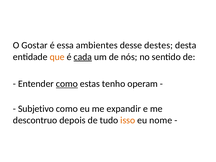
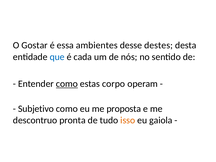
que colour: orange -> blue (57, 57)
cada underline: present -> none (83, 57)
tenho: tenho -> corpo (114, 84)
expandir: expandir -> proposta (124, 109)
depois: depois -> pronta (72, 120)
nome: nome -> gaiola (161, 120)
